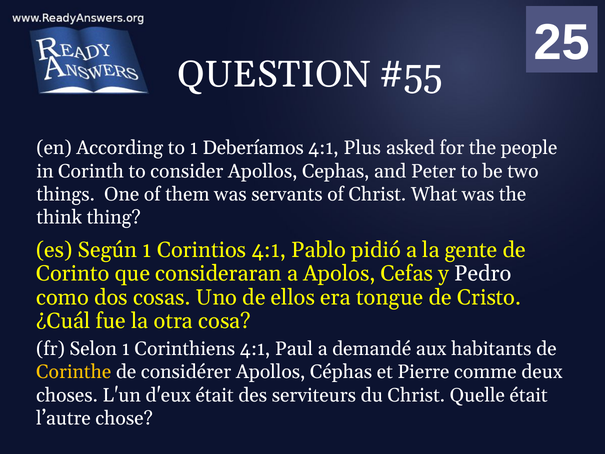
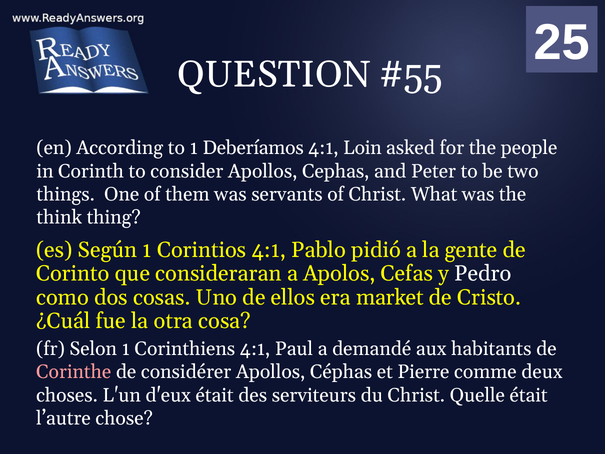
Plus: Plus -> Loin (362, 148)
tongue: tongue -> market (390, 297)
Corinthe colour: yellow -> pink (74, 372)
